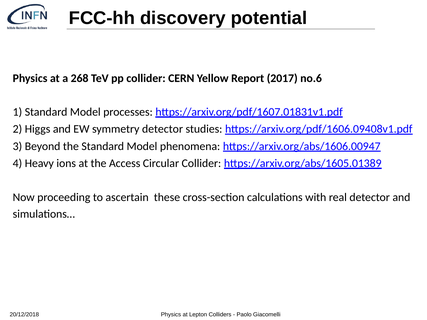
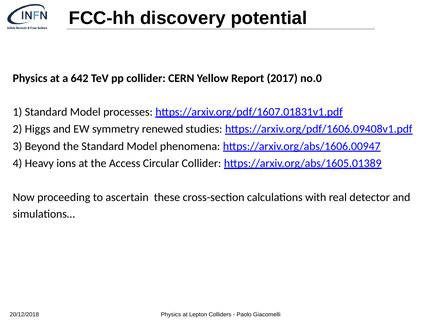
268: 268 -> 642 (80, 78)
no.6: no.6 -> no.0 (311, 78)
symmetry detector: detector -> renewed (163, 129)
